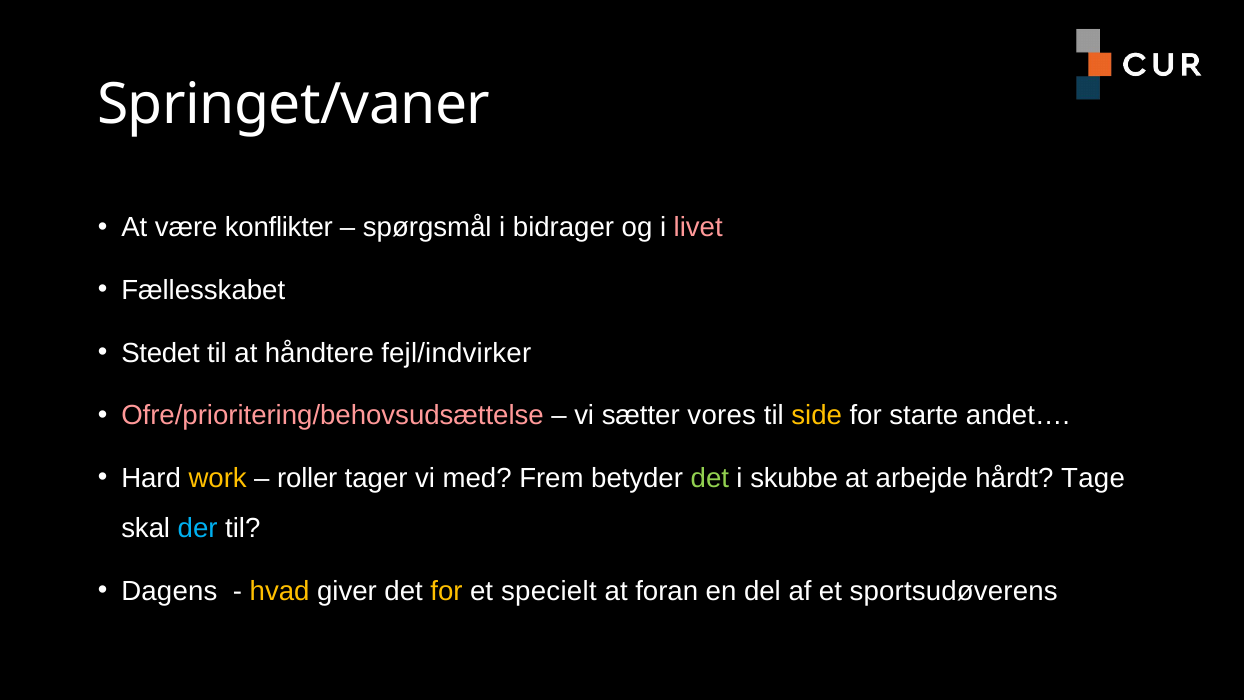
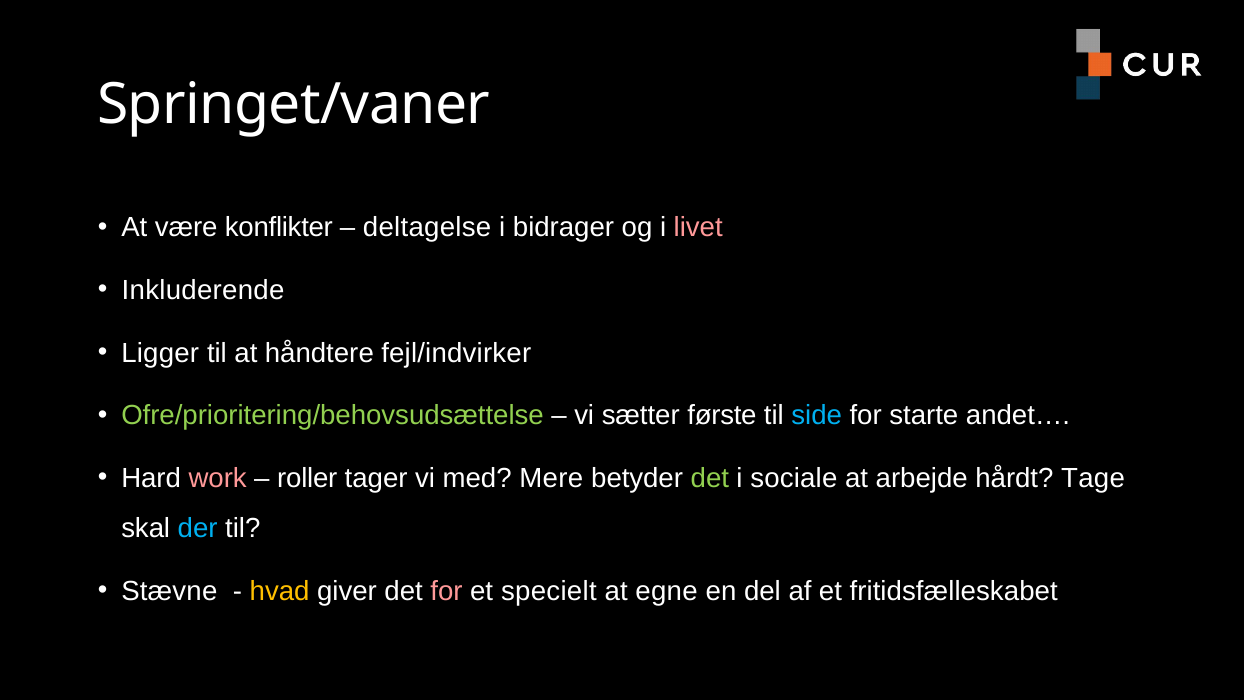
spørgsmål: spørgsmål -> deltagelse (427, 228)
Fællesskabet: Fællesskabet -> Inkluderende (203, 290)
Stedet: Stedet -> Ligger (160, 353)
Ofre/prioritering/behovsudsættelse colour: pink -> light green (333, 416)
vores: vores -> første (722, 416)
side colour: yellow -> light blue (817, 416)
work colour: yellow -> pink (218, 478)
Frem: Frem -> Mere (551, 478)
skubbe: skubbe -> sociale (794, 478)
Dagens: Dagens -> Stævne (169, 591)
for colour: yellow -> pink (446, 591)
foran: foran -> egne (667, 591)
sportsudøverens: sportsudøverens -> fritidsfælleskabet (954, 591)
